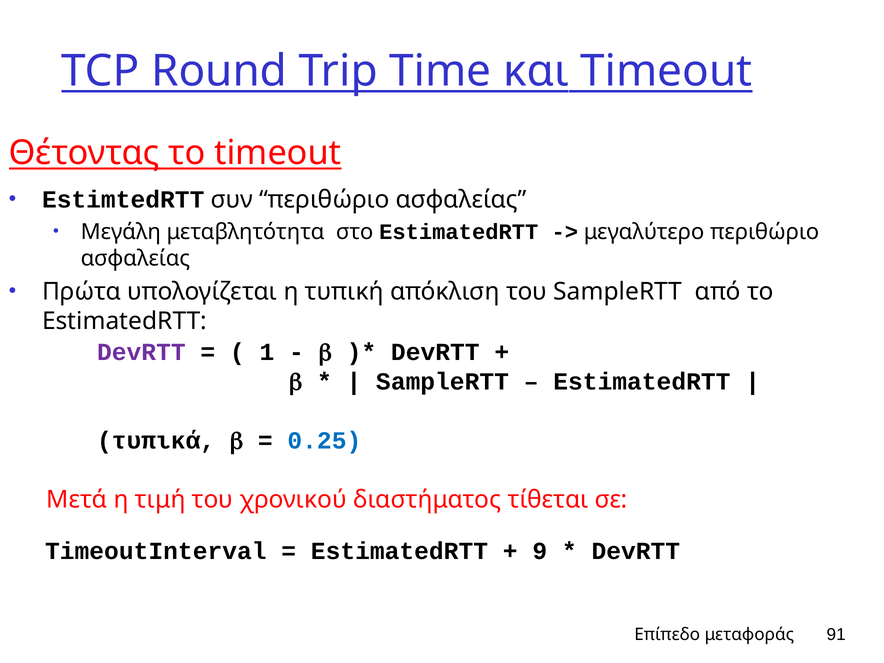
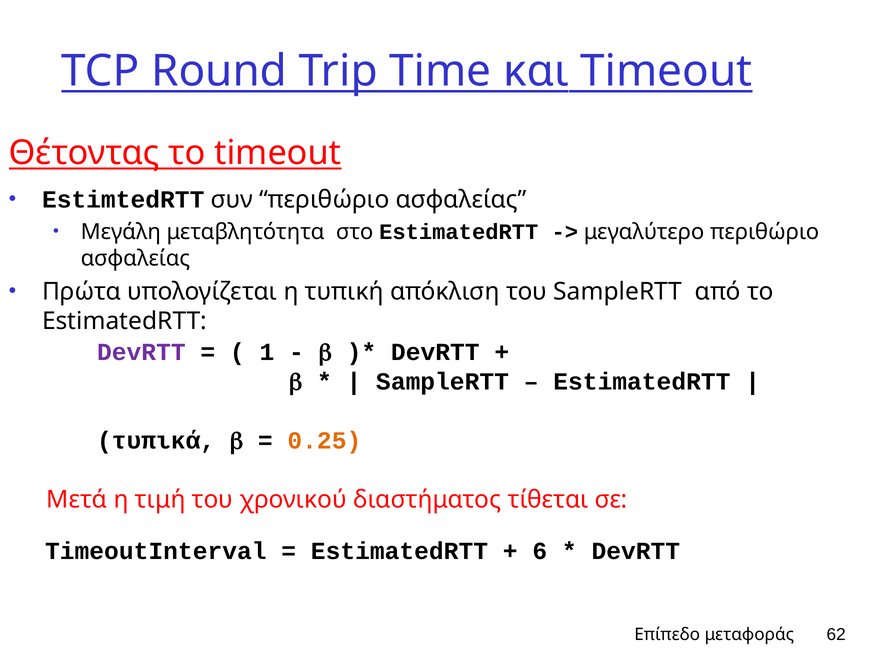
0.25 colour: blue -> orange (324, 441)
9: 9 -> 6 (540, 551)
91: 91 -> 62 (836, 635)
